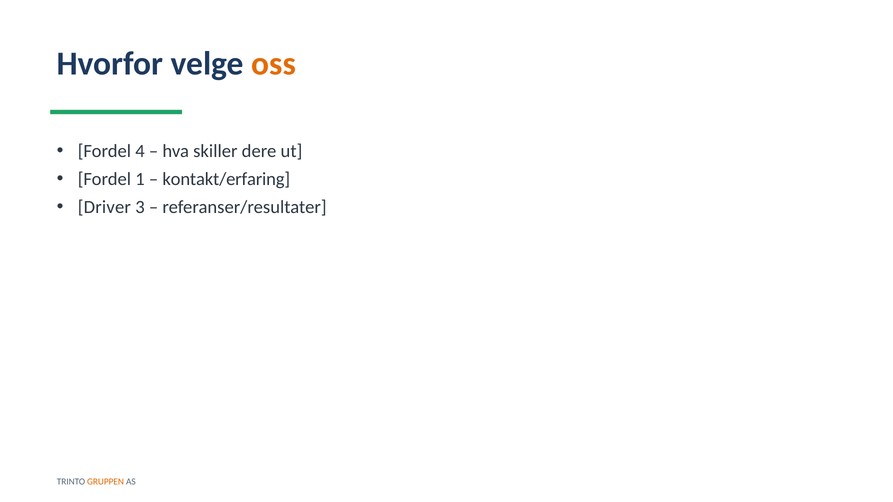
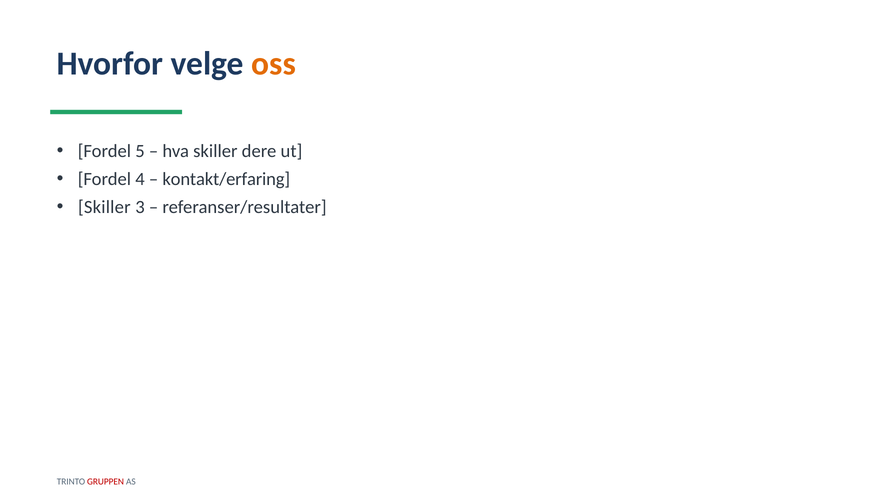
4: 4 -> 5 (140, 151)
1: 1 -> 4 (140, 179)
Driver: Driver -> Skiller (104, 207)
GRUPPEN colour: orange -> red (106, 482)
